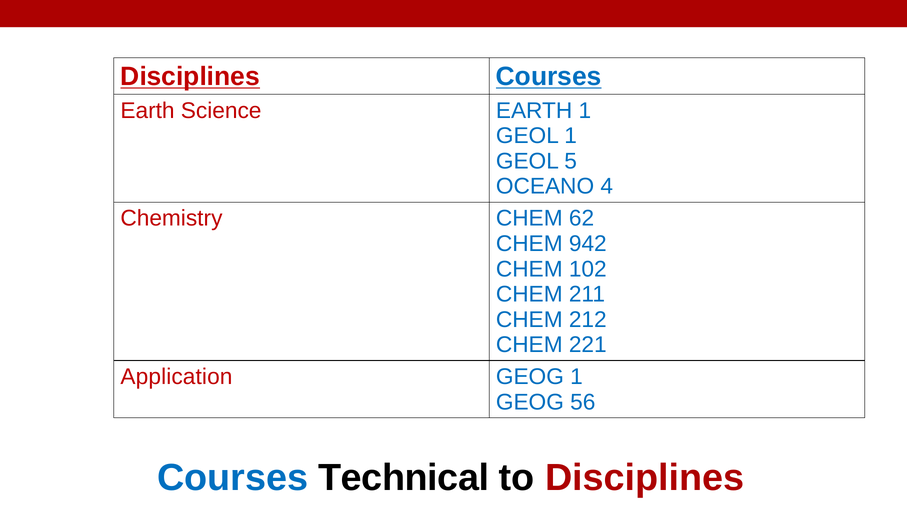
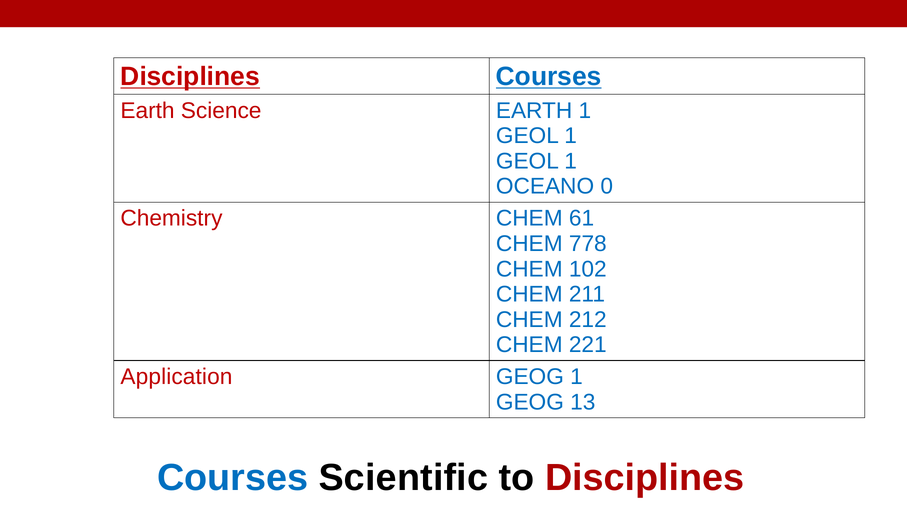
5: 5 -> 1 (571, 161)
4: 4 -> 0 (607, 186)
62: 62 -> 61 (582, 219)
942: 942 -> 778 (588, 244)
56: 56 -> 13 (583, 402)
Technical: Technical -> Scientific (403, 478)
